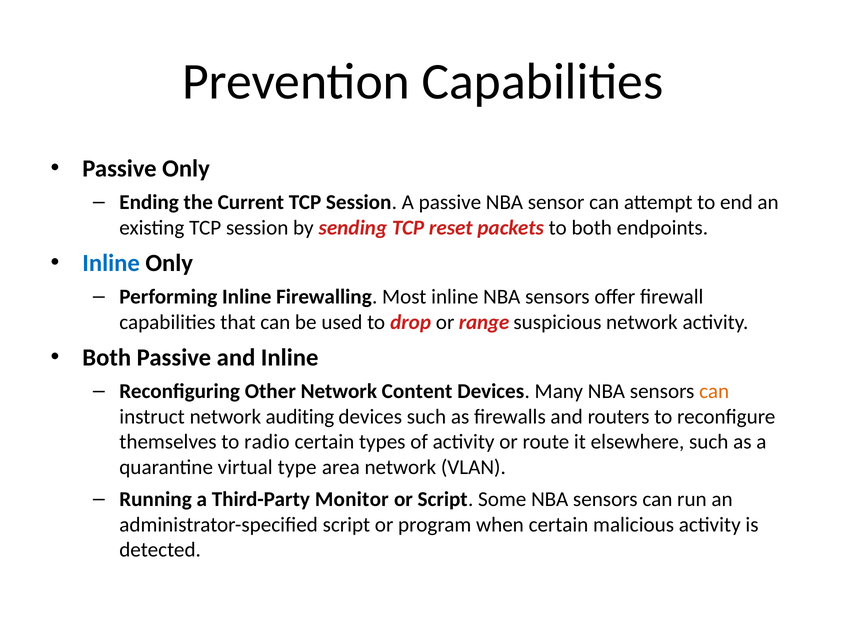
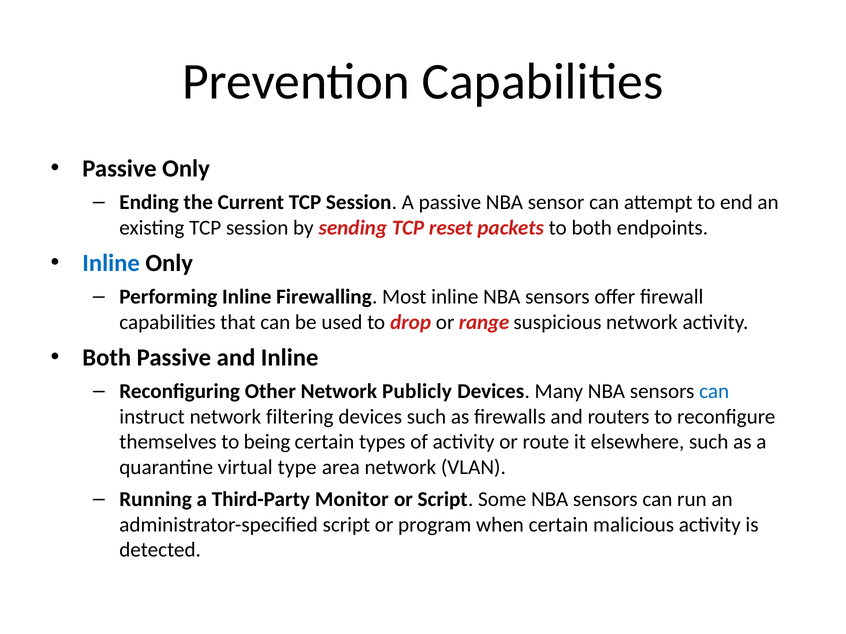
Content: Content -> Publicly (417, 392)
can colour: orange -> blue (714, 392)
auditing: auditing -> filtering (300, 417)
radio: radio -> being (267, 442)
